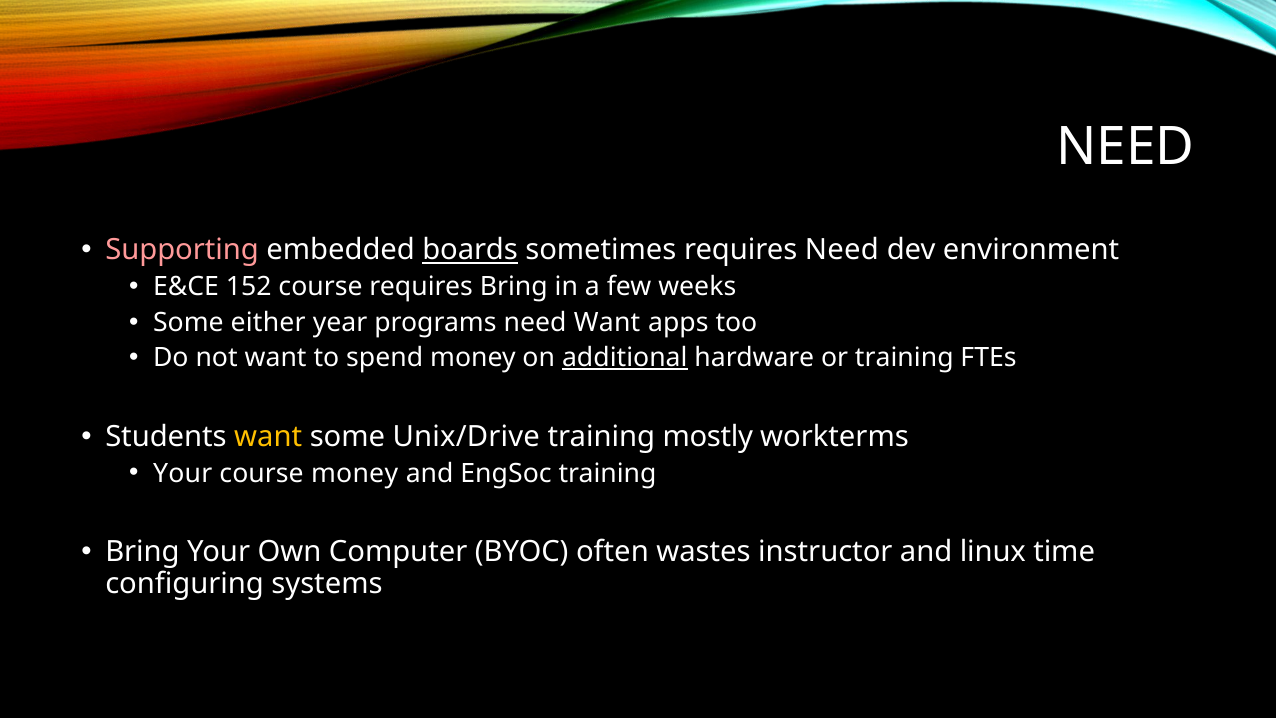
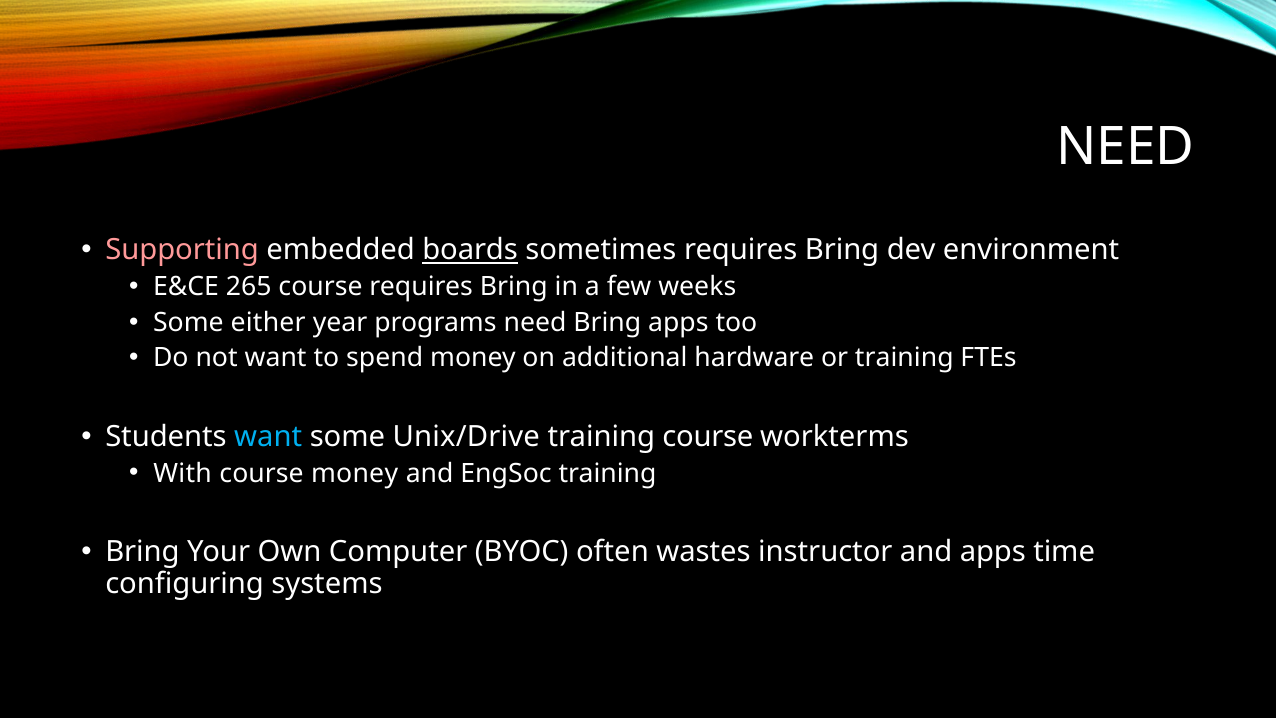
sometimes requires Need: Need -> Bring (842, 250)
152: 152 -> 265 (249, 287)
need Want: Want -> Bring (607, 322)
additional underline: present -> none (625, 358)
want colour: yellow -> light blue (268, 436)
training mostly: mostly -> course (708, 436)
Your: Your -> With (183, 473)
and linux: linux -> apps (993, 552)
